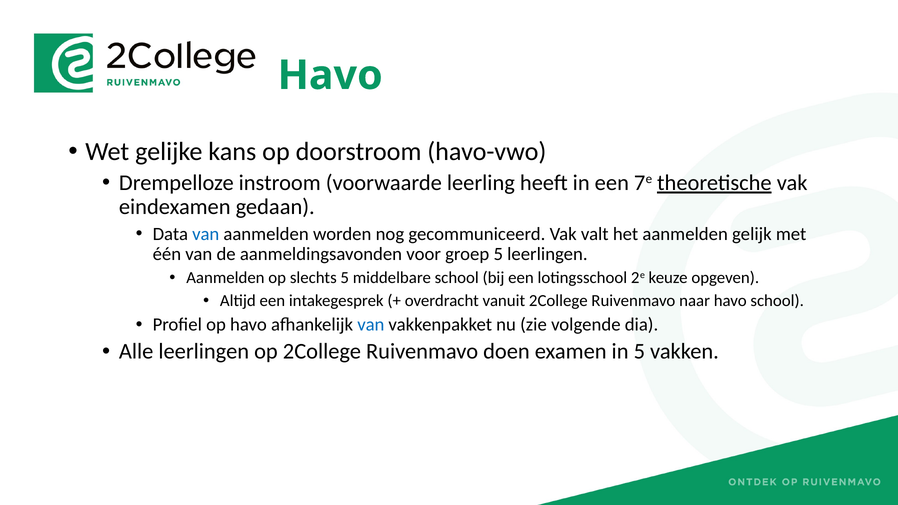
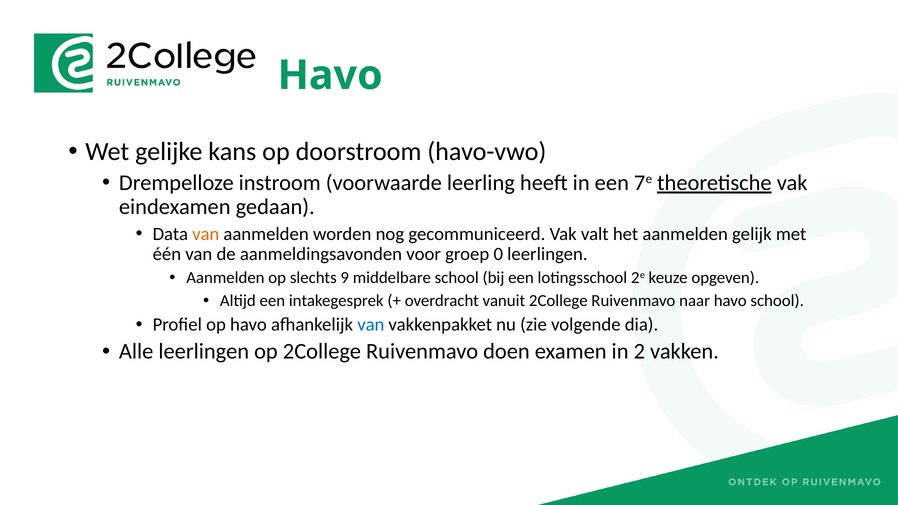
van colour: blue -> orange (206, 234)
groep 5: 5 -> 0 (498, 254)
slechts 5: 5 -> 9 (345, 278)
in 5: 5 -> 2 (639, 352)
